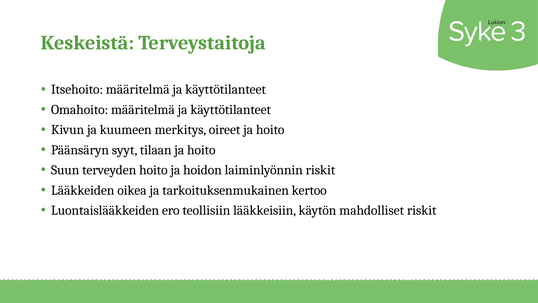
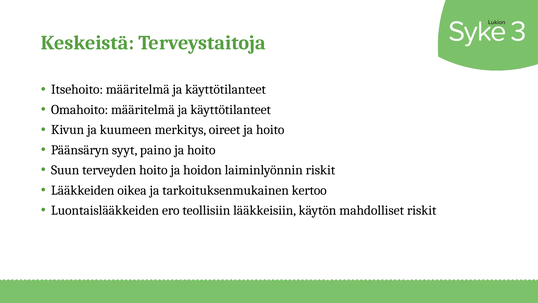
tilaan: tilaan -> paino (156, 150)
